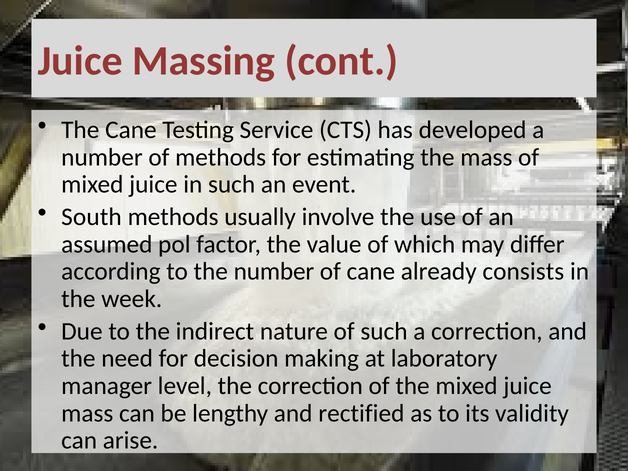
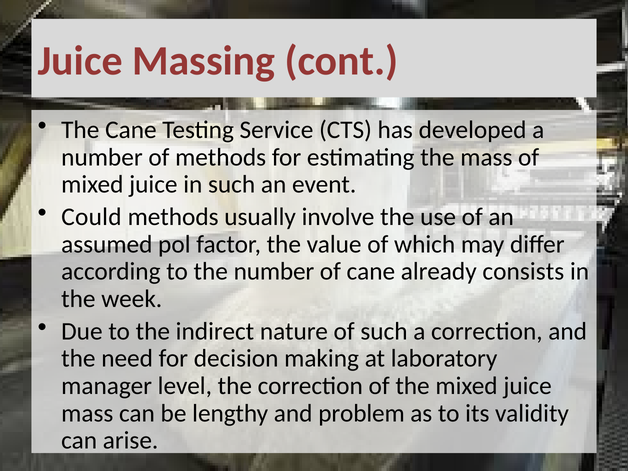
South: South -> Could (91, 217)
rectified: rectified -> problem (361, 413)
